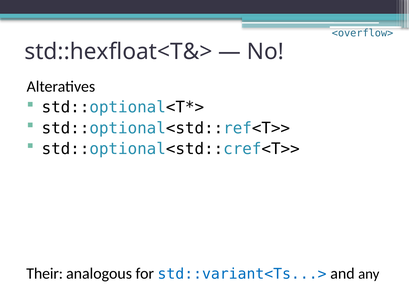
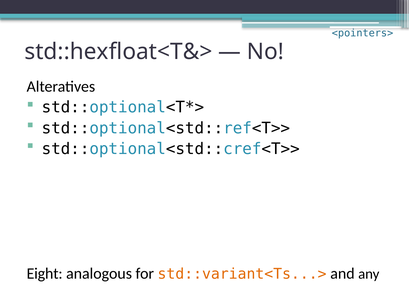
<overflow>: <overflow> -> <pointers> (363, 33)
Their: Their -> Eight (45, 273)
std::variant<Ts...> colour: blue -> orange (242, 274)
